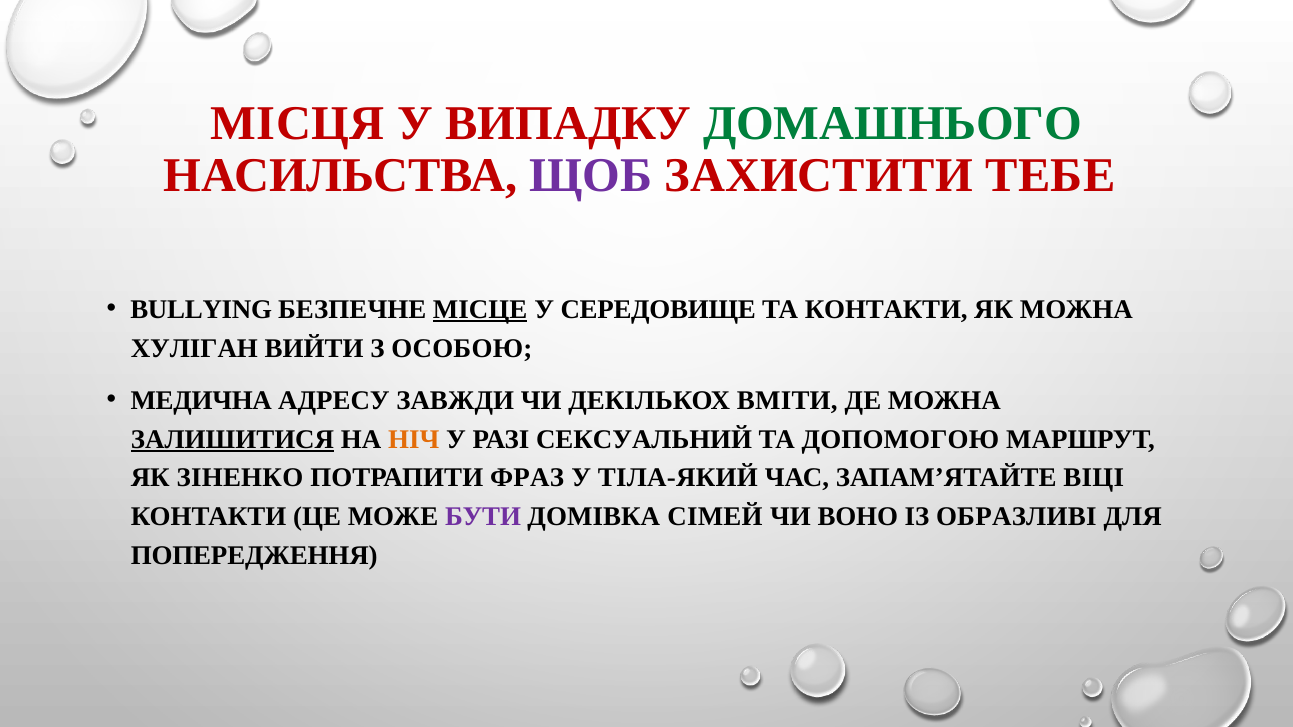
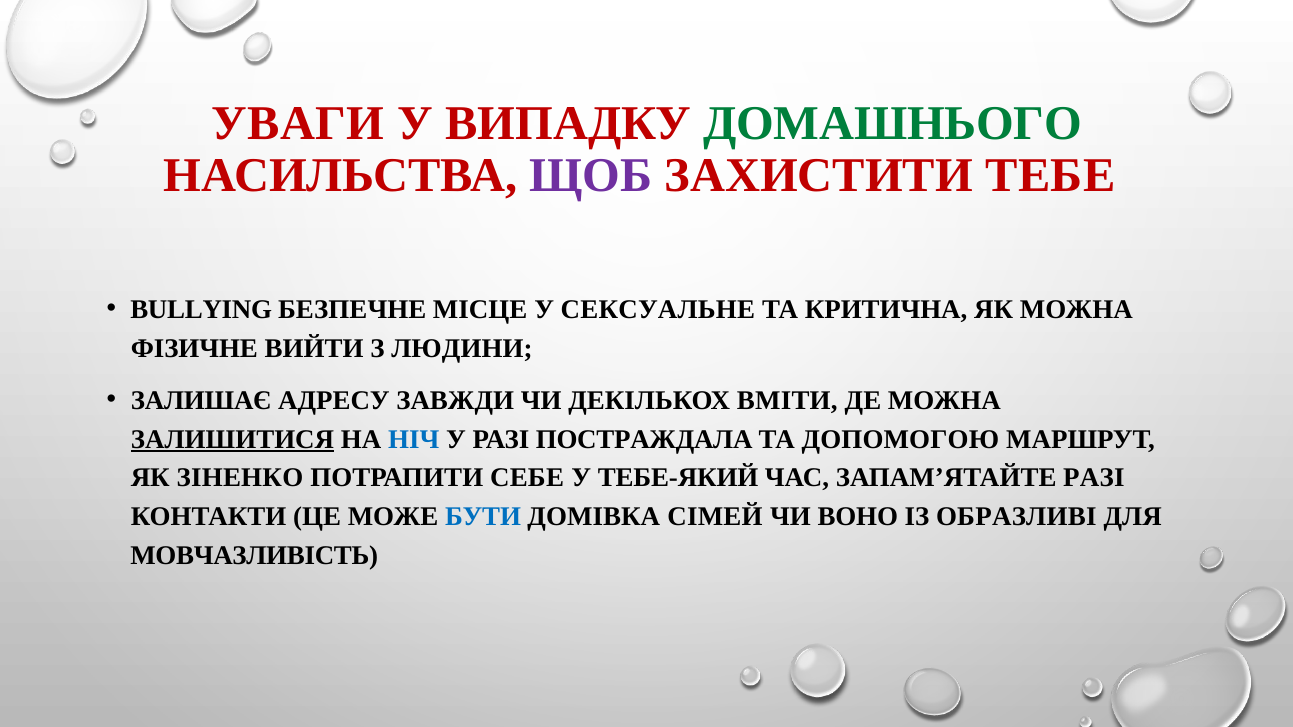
МІСЦЯ: МІСЦЯ -> УВАГИ (298, 124)
МІСЦЕ underline: present -> none (480, 309)
СЕРЕДОВИЩЕ: СЕРЕДОВИЩЕ -> СЕКСУАЛЬНЕ (658, 309)
ТА КОНТАКТИ: КОНТАКТИ -> КРИТИЧНА (886, 309)
ХУЛІГАН: ХУЛІГАН -> ФІЗИЧНЕ (194, 348)
ОСОБОЮ: ОСОБОЮ -> ЛЮДИНИ (462, 348)
МЕДИЧНА: МЕДИЧНА -> ЗАЛИШАЄ (201, 401)
НІЧ colour: orange -> blue (414, 439)
СЕКСУАЛЬНИЙ: СЕКСУАЛЬНИЙ -> ПОСТРАЖДАЛА (644, 439)
ФРАЗ: ФРАЗ -> СЕБЕ (527, 478)
ТІЛА-ЯКИЙ: ТІЛА-ЯКИЙ -> ТЕБЕ-ЯКИЙ (678, 478)
ЗАПАМ’ЯТАЙТЕ ВІЦІ: ВІЦІ -> РАЗІ (1094, 478)
БУТИ colour: purple -> blue (483, 517)
ПОПЕРЕДЖЕННЯ: ПОПЕРЕДЖЕННЯ -> МОВЧАЗЛИВІСТЬ (254, 556)
